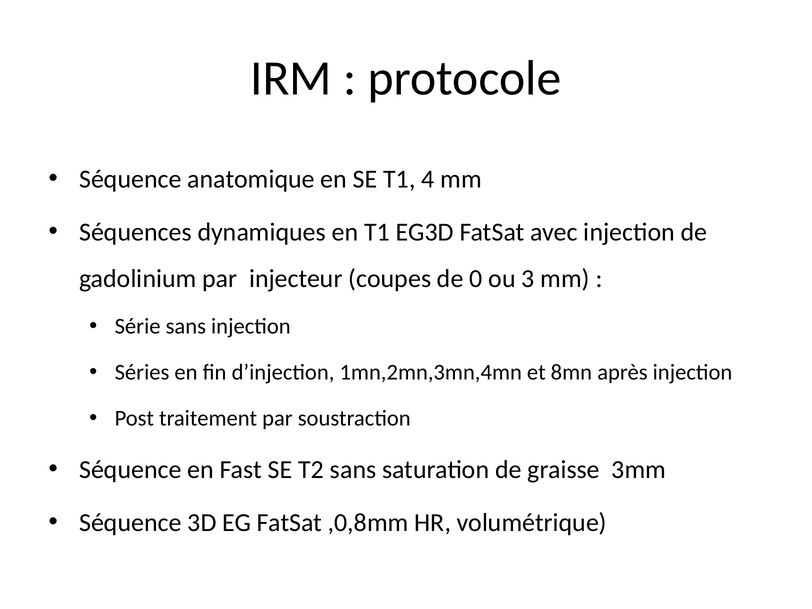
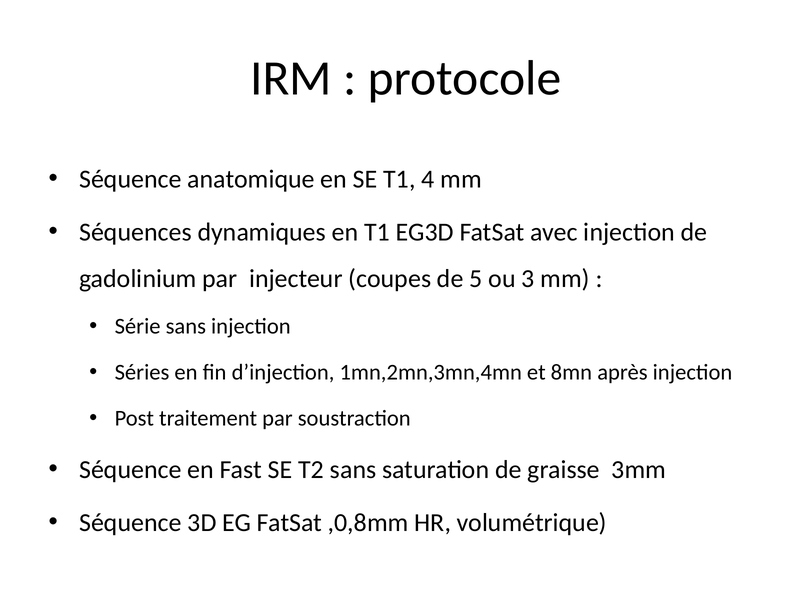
0: 0 -> 5 (476, 279)
